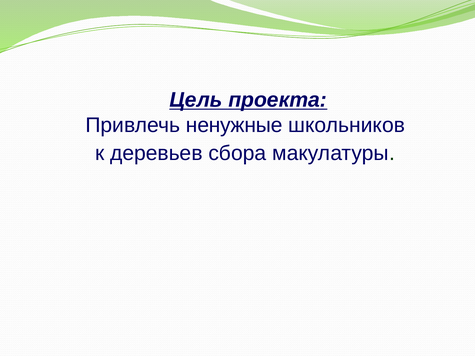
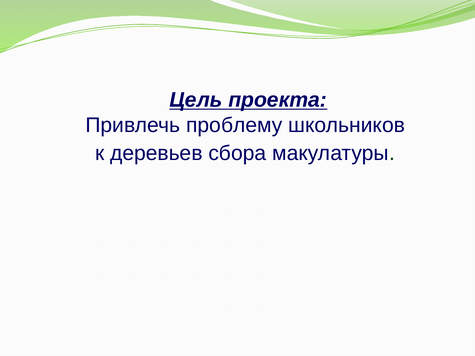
ненужные: ненужные -> проблему (234, 125)
